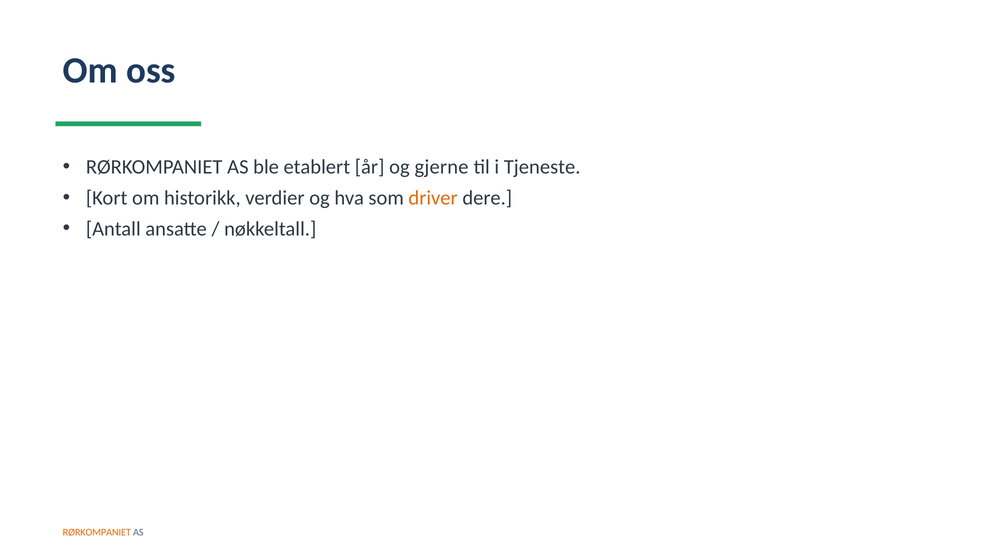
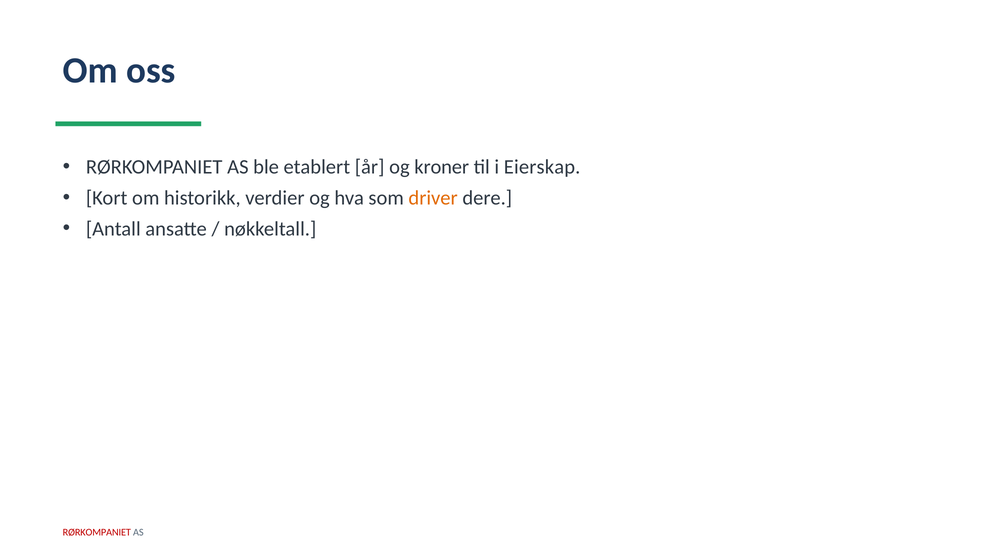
gjerne: gjerne -> kroner (442, 167)
Tjeneste: Tjeneste -> Eierskap (542, 167)
RØRKOMPANIET colour: orange -> red (97, 533)
